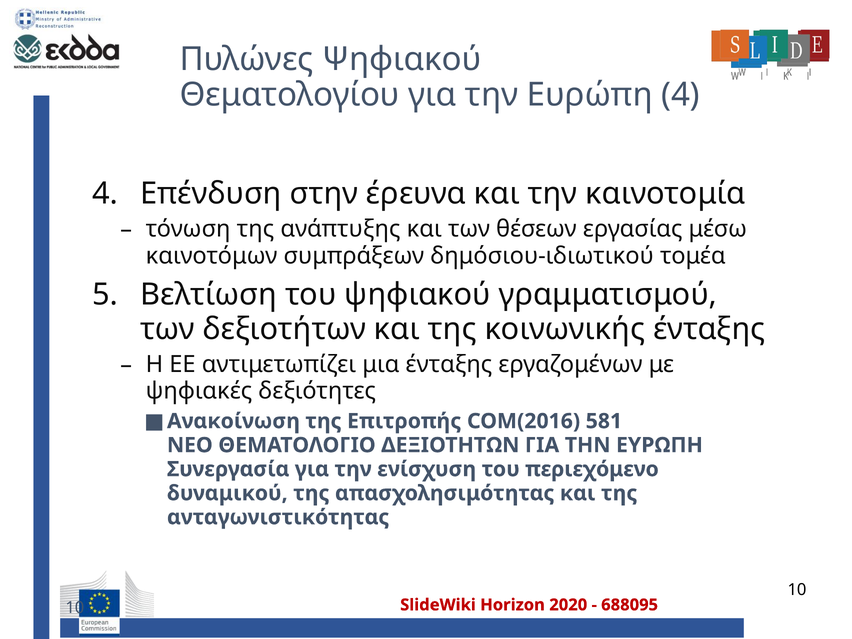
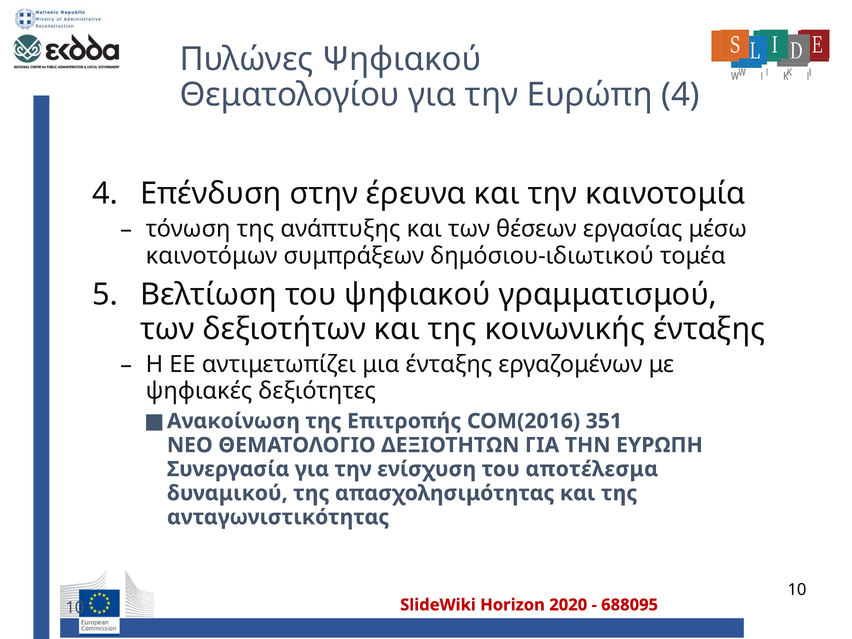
581: 581 -> 351 (604, 421)
περιεχόμενο: περιεχόμενο -> αποτέλεσμα (592, 469)
